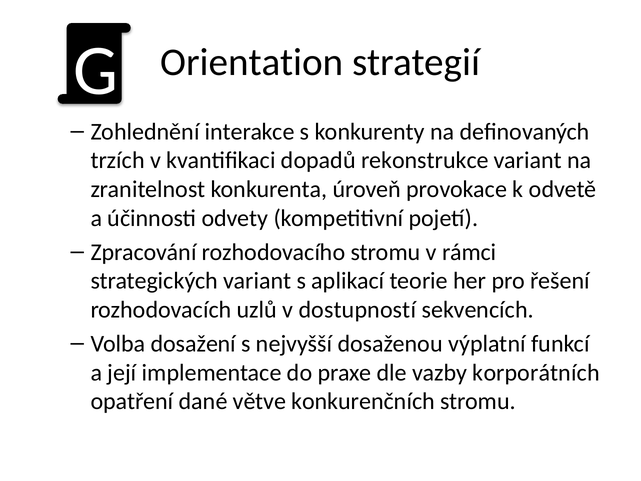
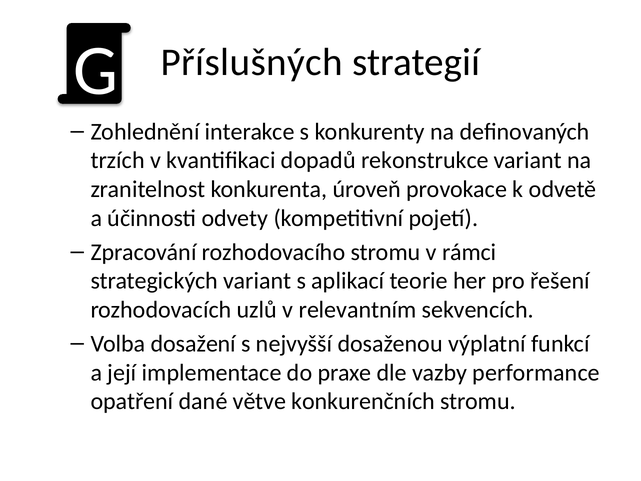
Orientation: Orientation -> Příslušných (252, 62)
dostupností: dostupností -> relevantním (358, 310)
korporátních: korporátních -> performance (536, 372)
